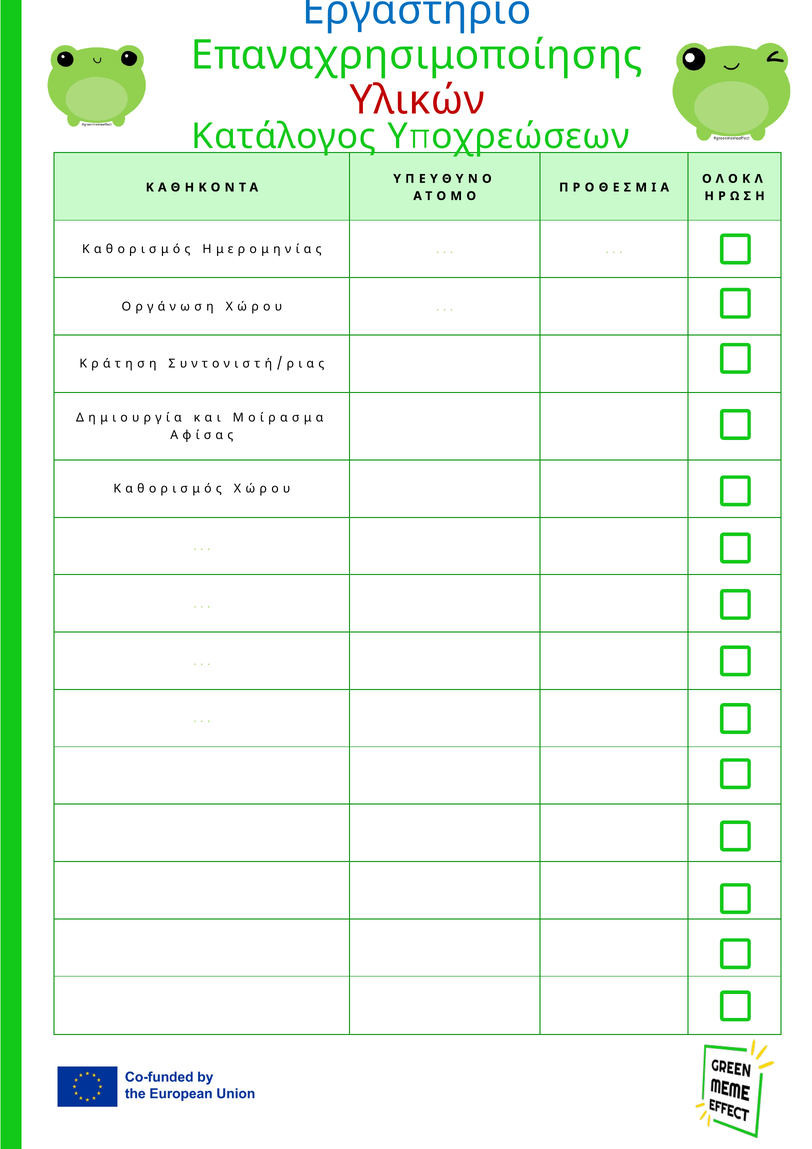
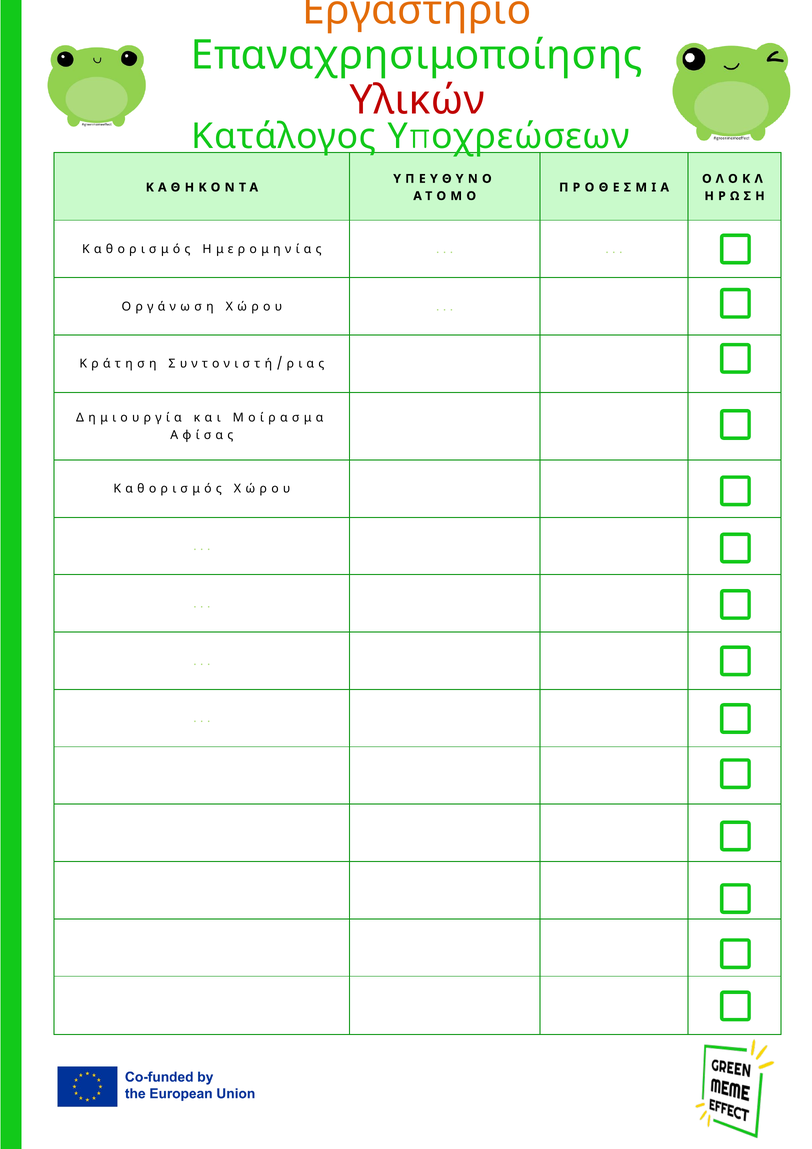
Εργαστήριο colour: blue -> orange (417, 10)
